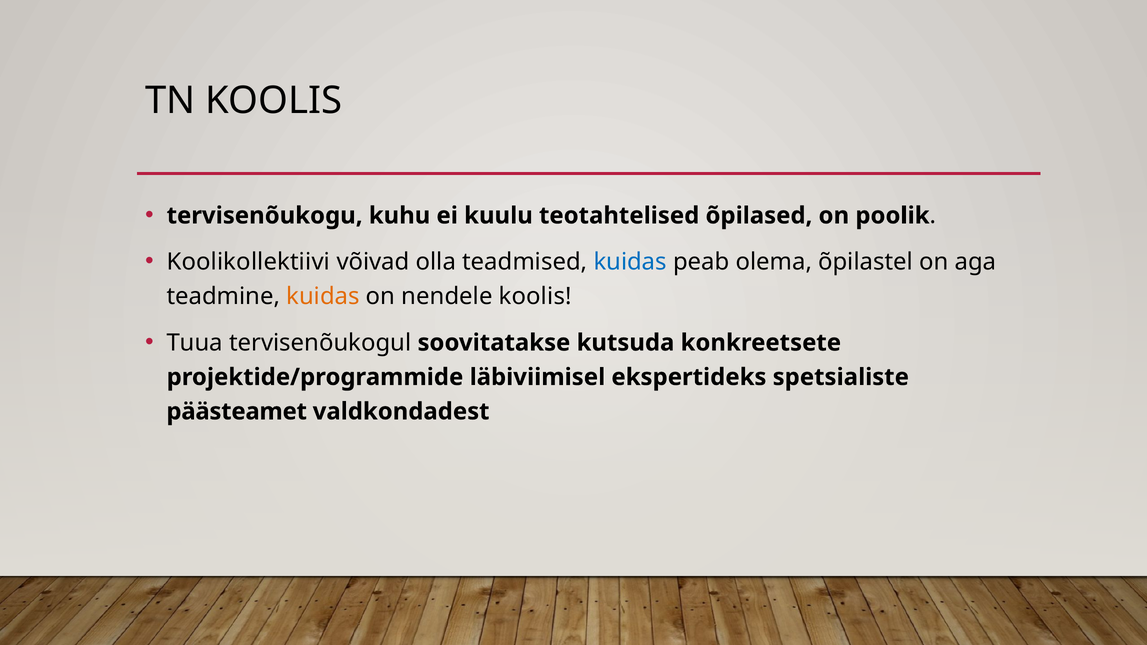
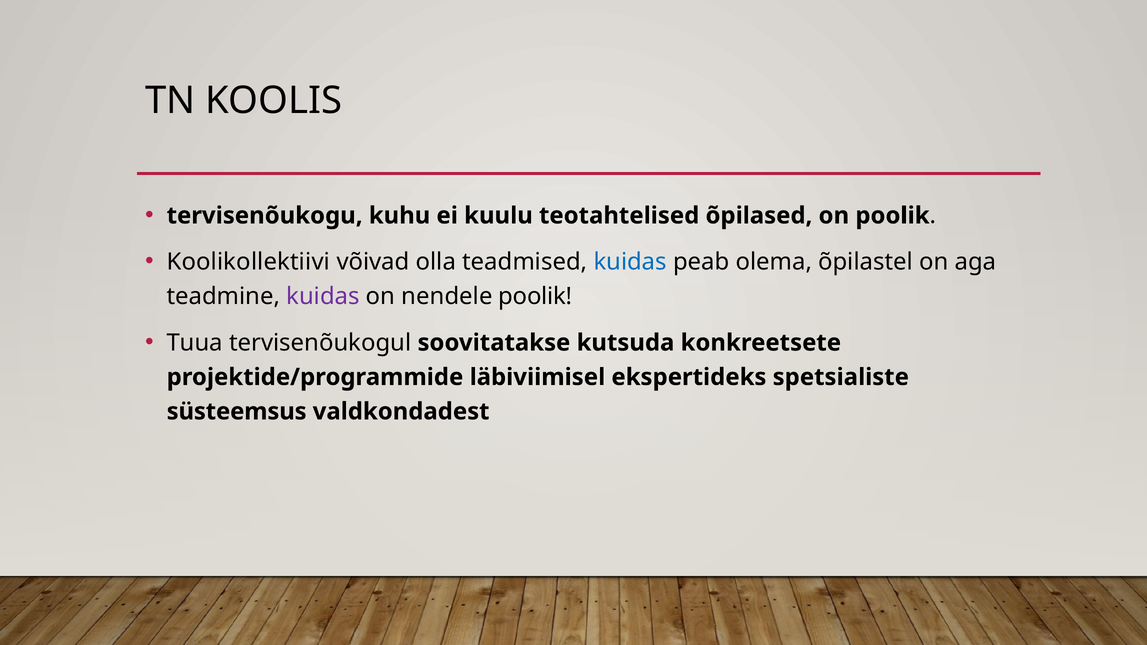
kuidas colour: orange -> purple (323, 296)
nendele koolis: koolis -> poolik (535, 296)
päästeamet: päästeamet -> süsteemsus (237, 412)
